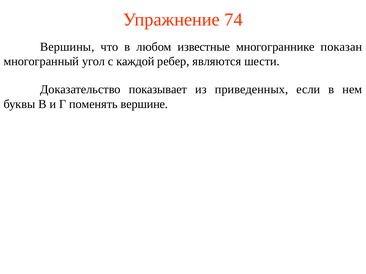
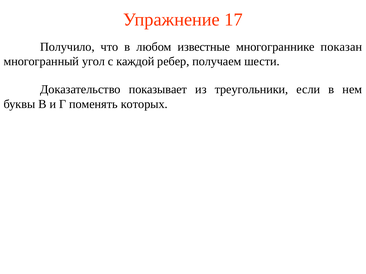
74: 74 -> 17 (234, 20)
Вершины: Вершины -> Получило (67, 47)
являются: являются -> получаем (217, 62)
приведенных: приведенных -> треугольники (252, 90)
вершине: вершине -> которых (144, 104)
